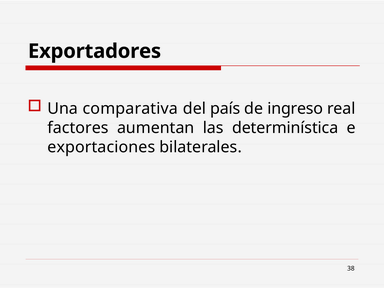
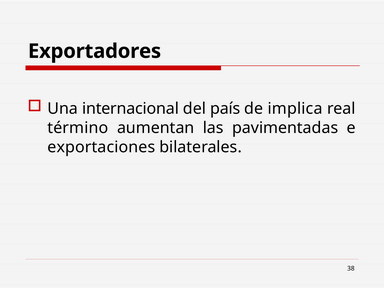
comparativa: comparativa -> internacional (130, 109)
ingreso: ingreso -> implica (295, 109)
factores: factores -> término (78, 128)
determinística: determinística -> pavimentadas (285, 128)
